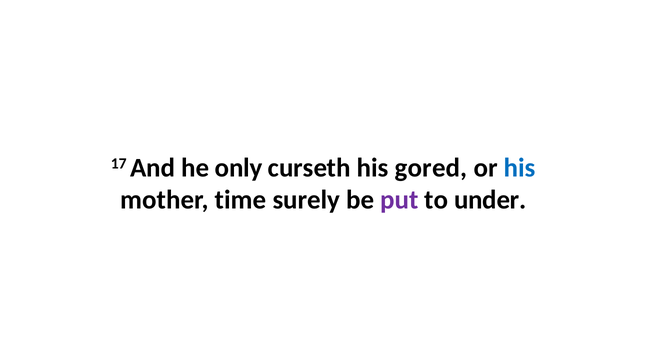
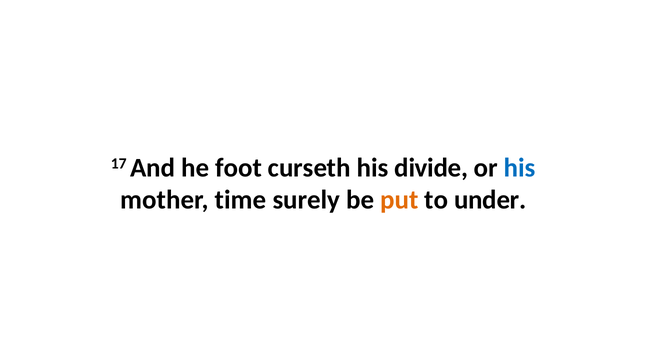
only: only -> foot (239, 168)
gored: gored -> divide (431, 168)
put colour: purple -> orange (399, 200)
